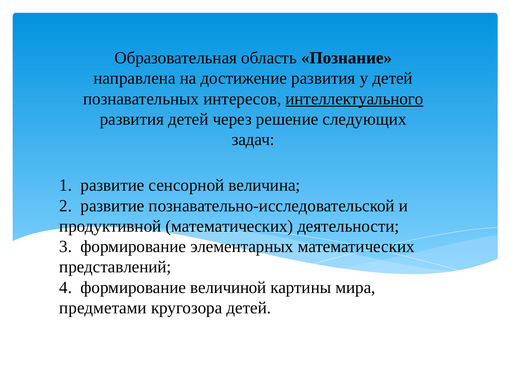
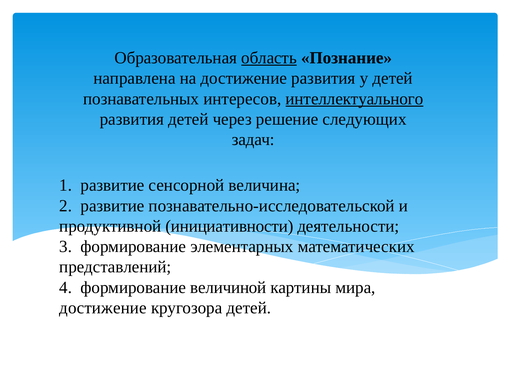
область underline: none -> present (269, 58)
продуктивной математических: математических -> инициативности (229, 226)
предметами: предметами -> достижение (103, 307)
